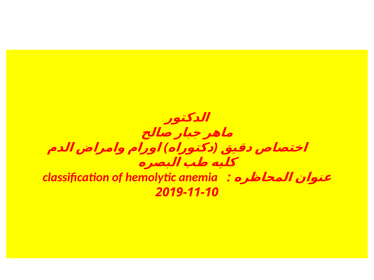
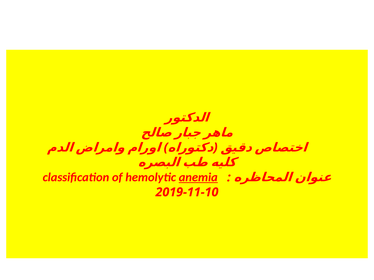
anemia underline: none -> present (198, 178)
